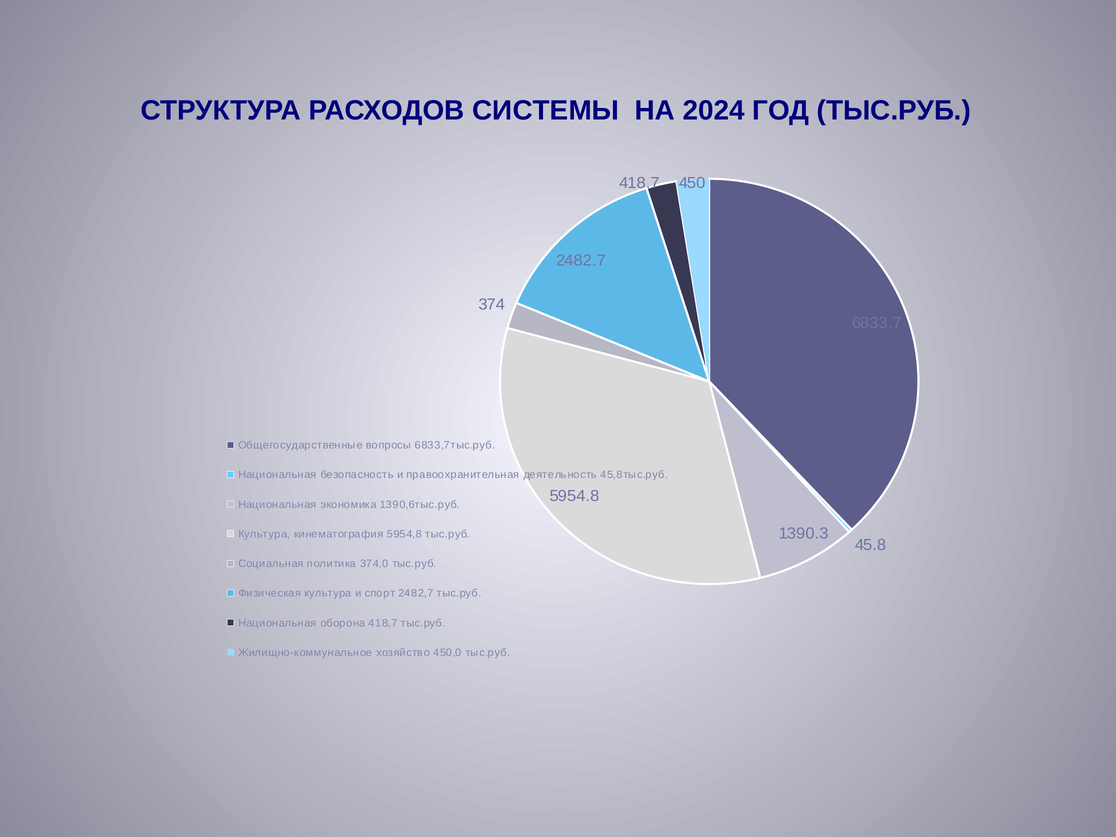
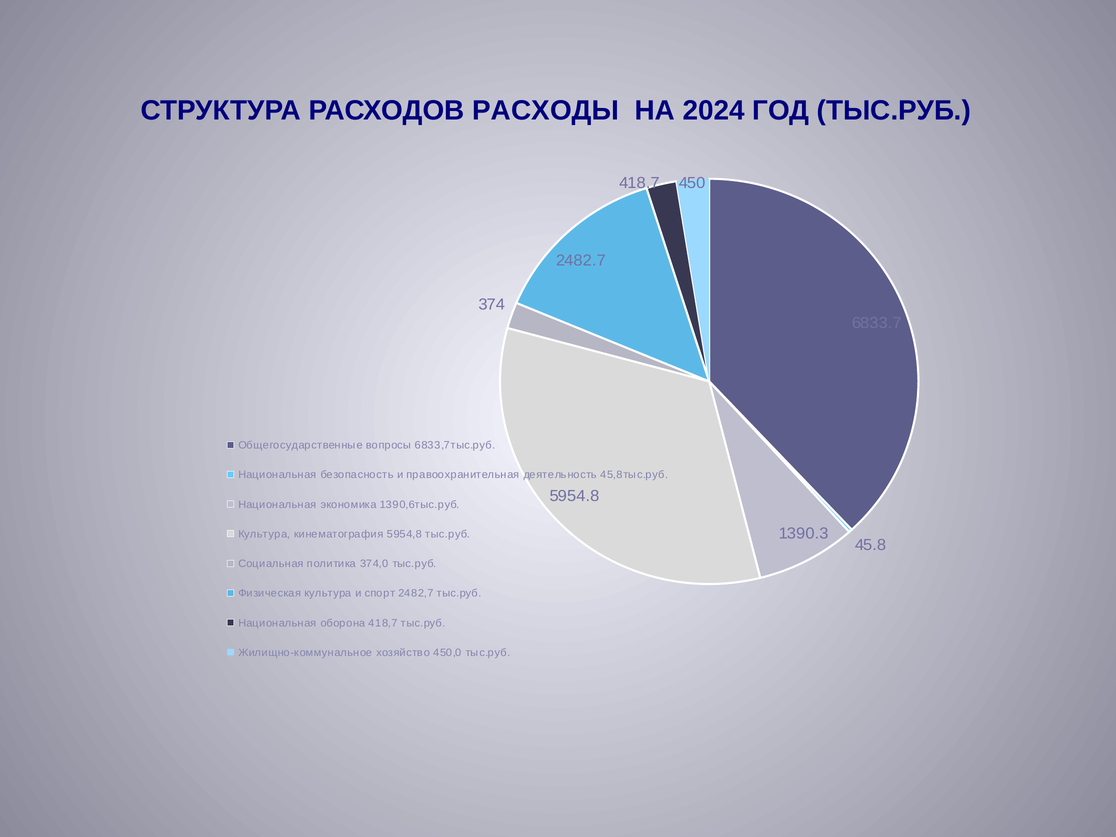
СИСТЕМЫ: СИСТЕМЫ -> РАСХОДЫ (546, 111)
